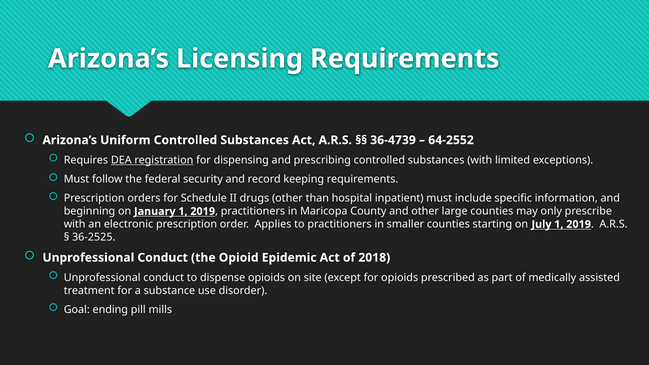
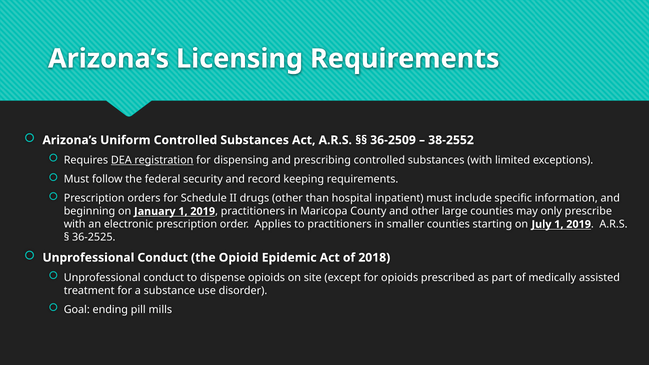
36-4739: 36-4739 -> 36-2509 (393, 140)
64-2552: 64-2552 -> 38-2552 (451, 140)
